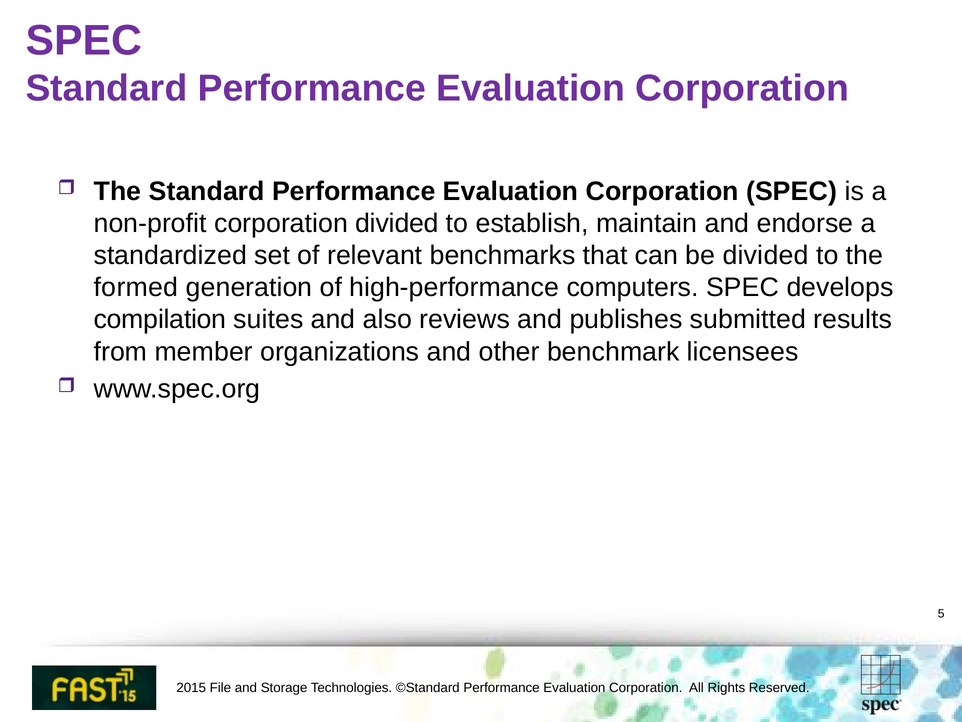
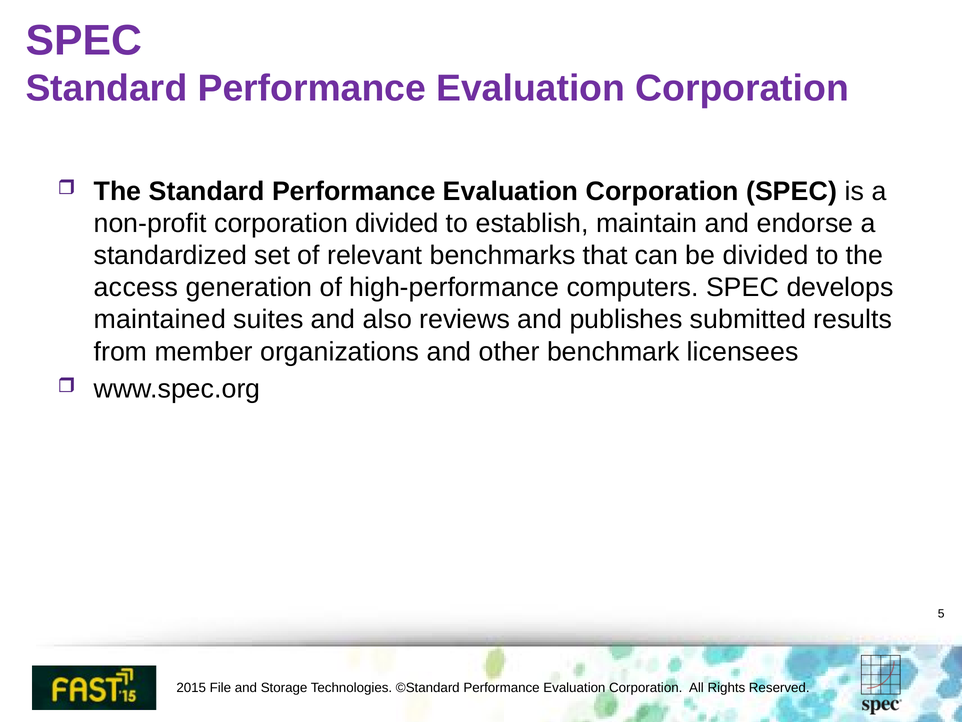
formed: formed -> access (136, 287)
compilation: compilation -> maintained (160, 319)
